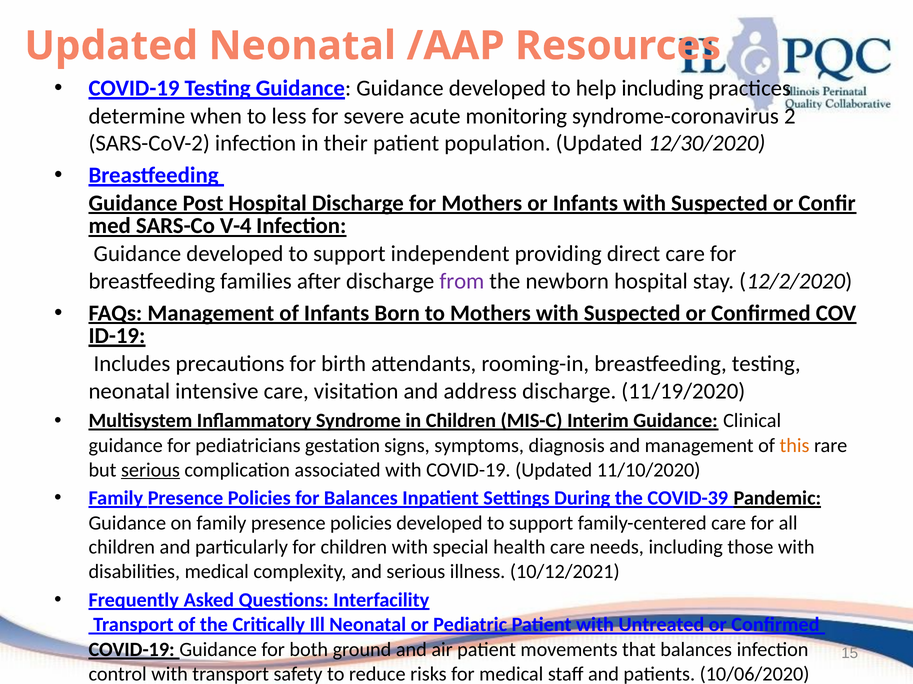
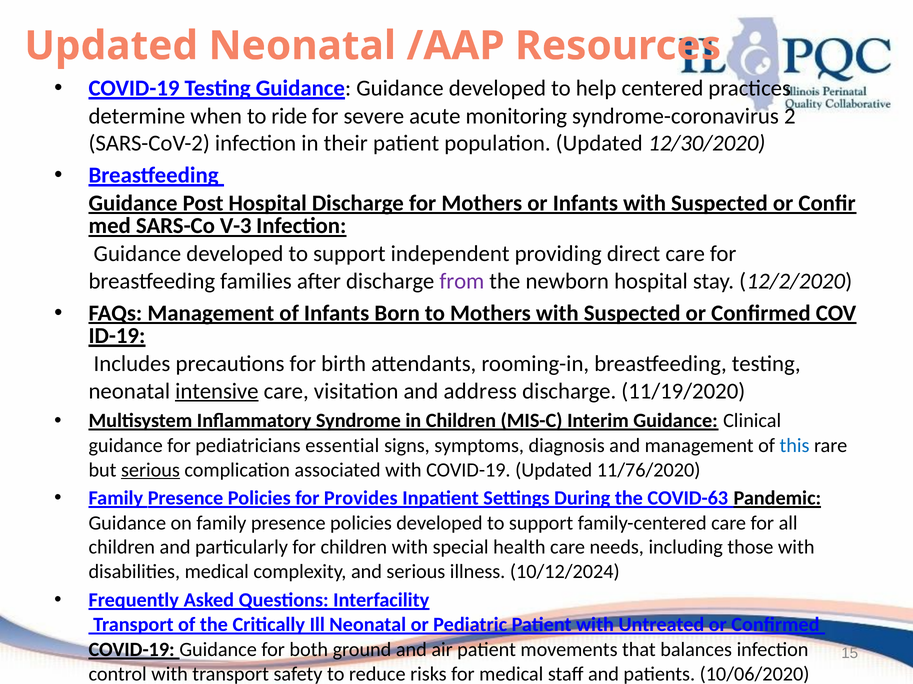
help including: including -> centered (663, 88)
less: less -> ride (289, 116)
V-4: V-4 -> V-3 (236, 226)
intensive underline: none -> present (217, 391)
gestation: gestation -> essential (342, 446)
this colour: orange -> blue (795, 446)
11/10/2020: 11/10/2020 -> 11/76/2020 (649, 470)
for Balances: Balances -> Provides (361, 499)
COVID-39: COVID-39 -> COVID-63 (688, 499)
10/12/2021: 10/12/2021 -> 10/12/2024 (565, 572)
